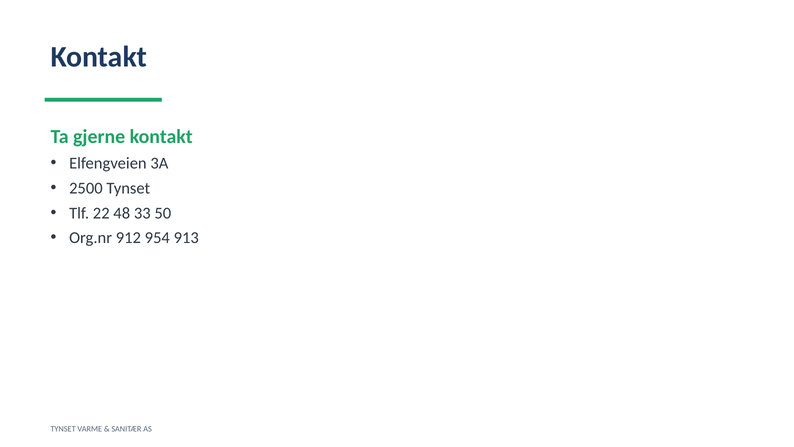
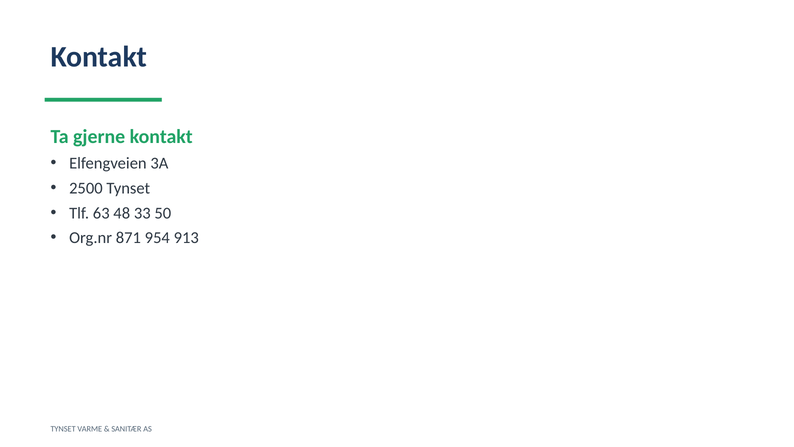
22: 22 -> 63 (101, 213)
912: 912 -> 871 (128, 238)
